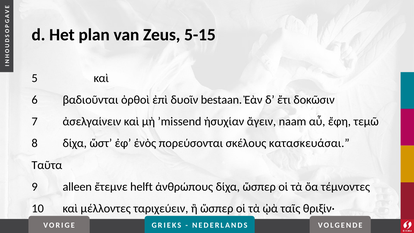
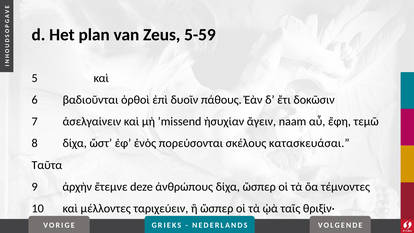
5-15: 5-15 -> 5-59 (200, 35)
bestaan: bestaan -> πάθους (221, 100)
alleen: alleen -> ἀρχὴν (77, 187)
helft: helft -> deze (142, 187)
